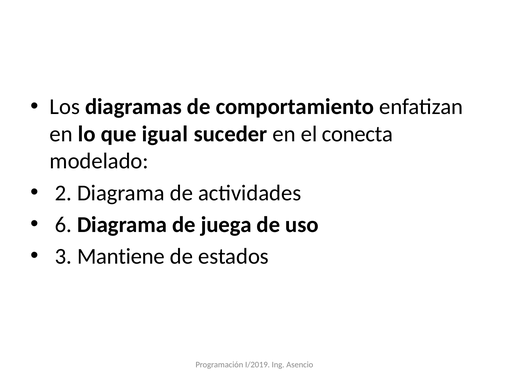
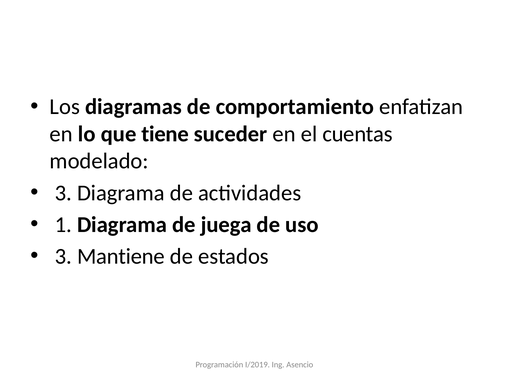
igual: igual -> tiene (165, 134)
conecta: conecta -> cuentas (358, 134)
2: 2 -> 3 (63, 193)
6: 6 -> 1 (63, 224)
